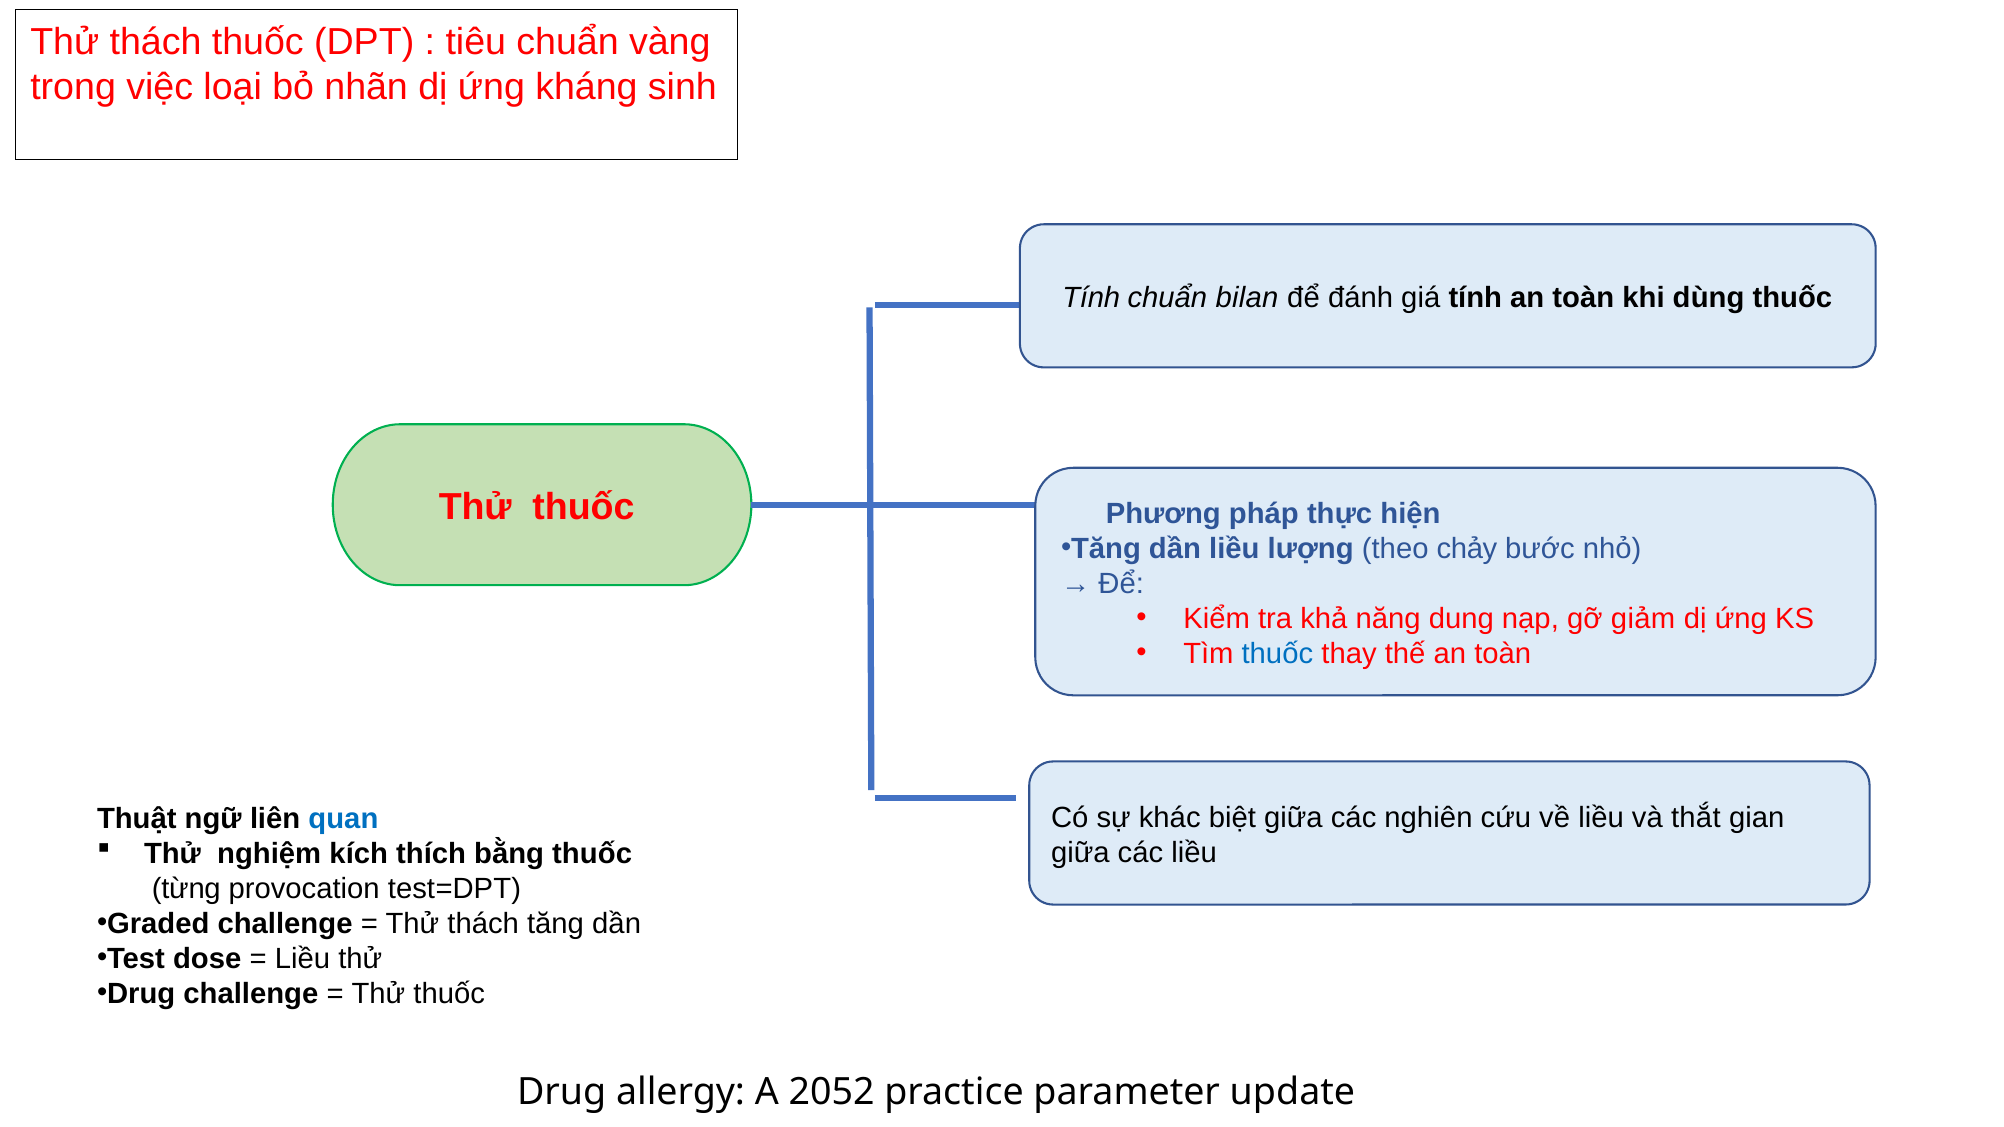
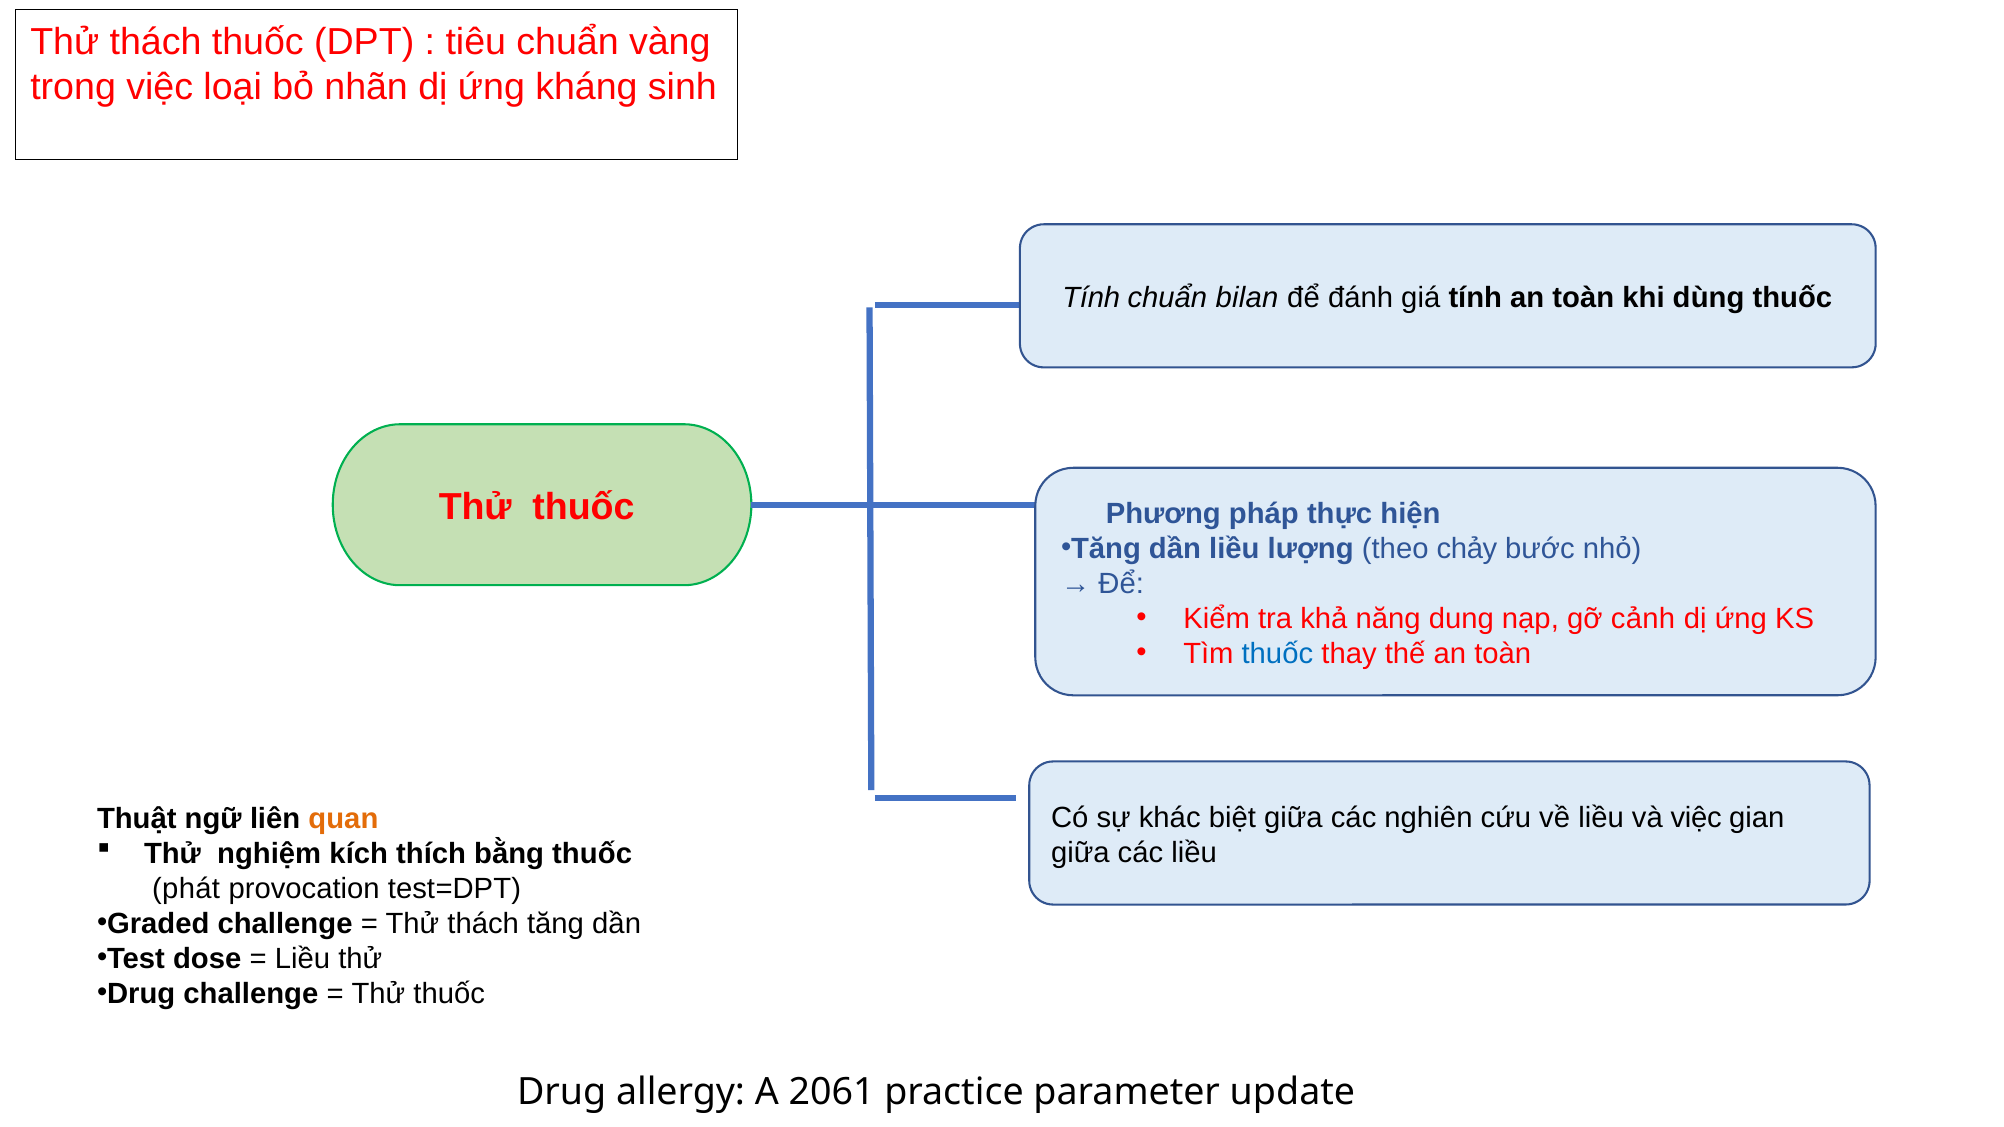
giảm: giảm -> cảnh (1643, 619)
và thắt: thắt -> việc (1696, 818)
quan colour: blue -> orange (343, 819)
từng: từng -> phát (186, 889)
2052: 2052 -> 2061 (832, 1093)
